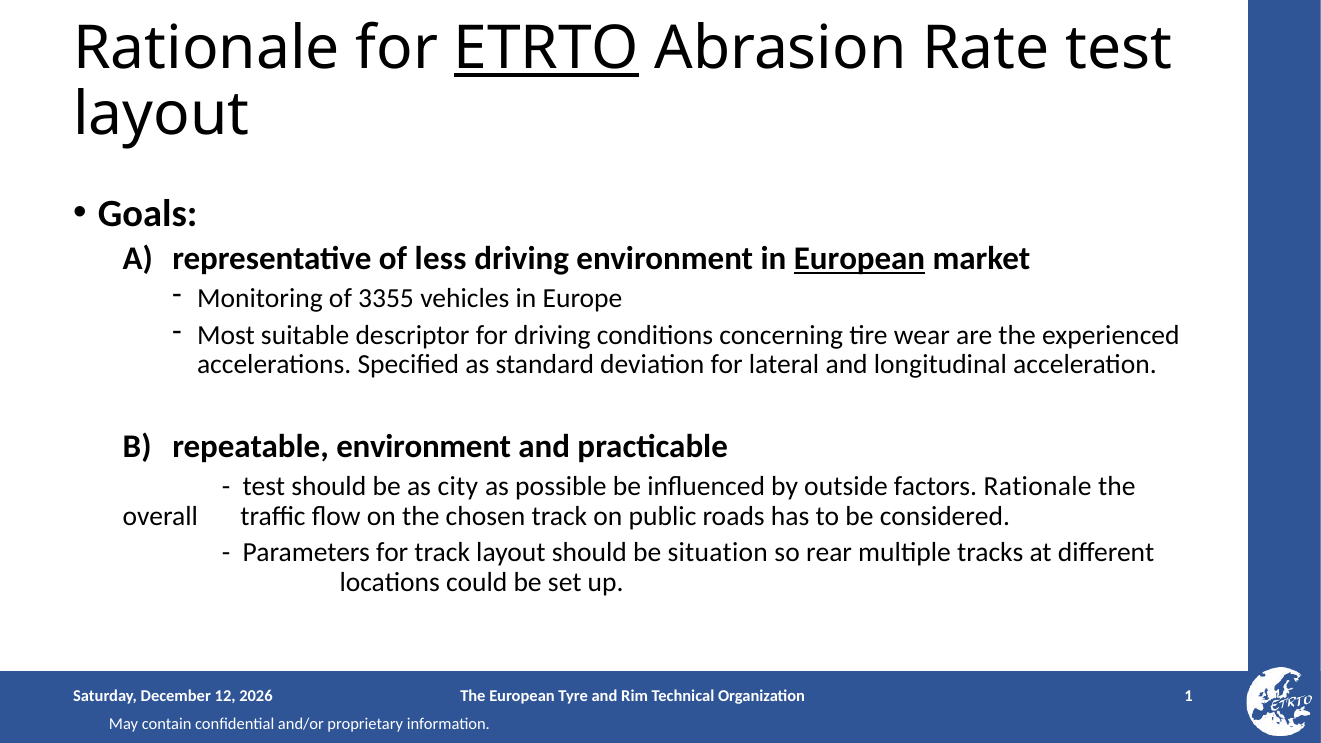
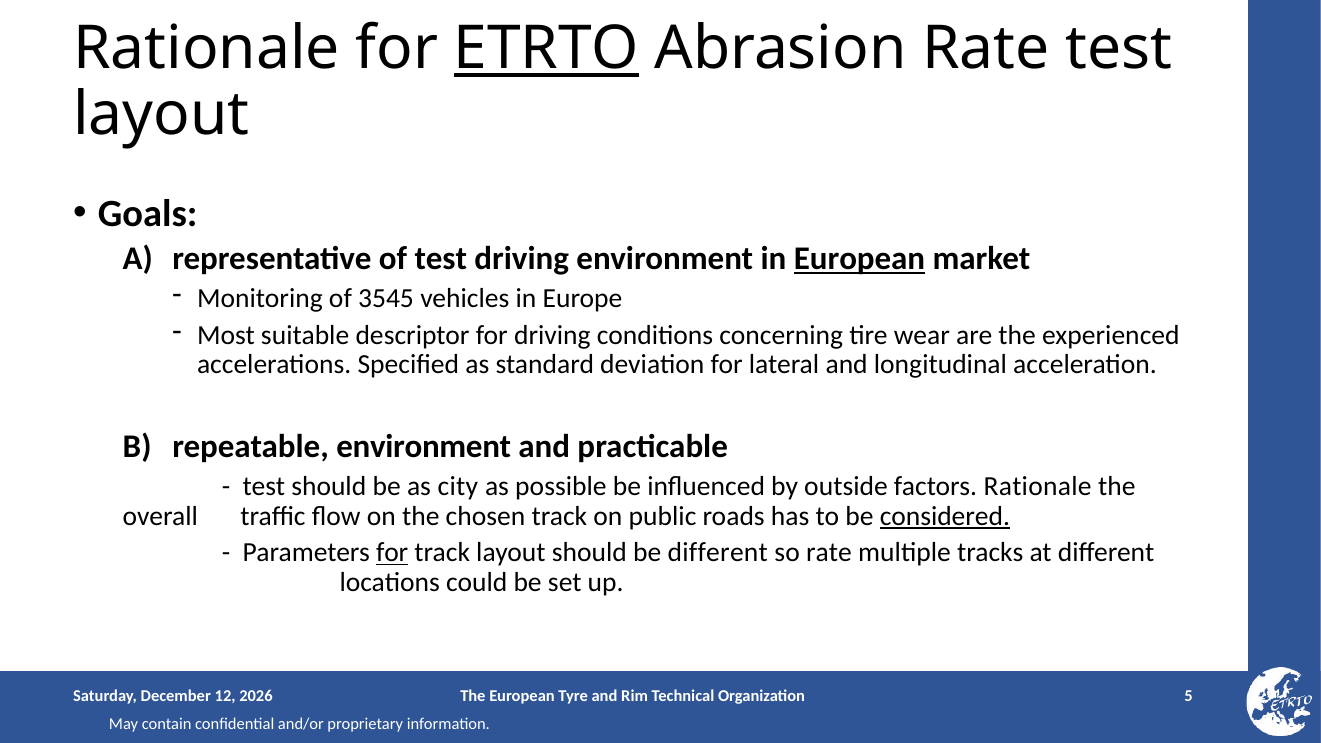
of less: less -> test (441, 259)
3355: 3355 -> 3545 (386, 298)
considered underline: none -> present (945, 516)
for underline: none -> present (392, 553)
be situation: situation -> different (718, 553)
so rear: rear -> rate (829, 553)
1: 1 -> 5 (1189, 696)
